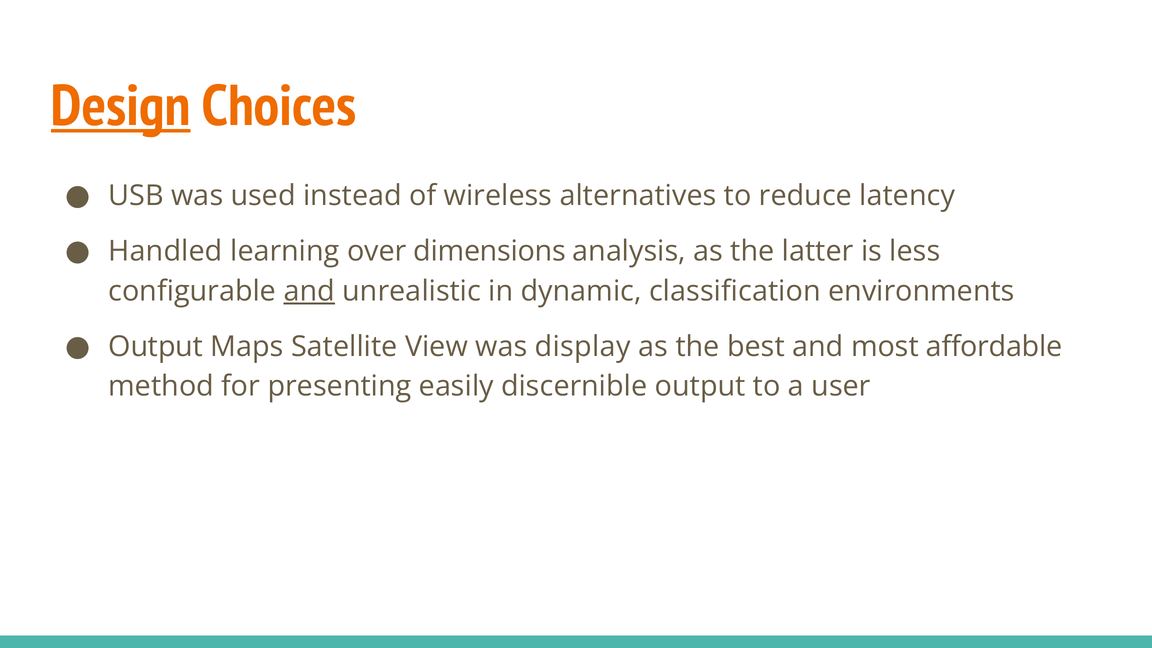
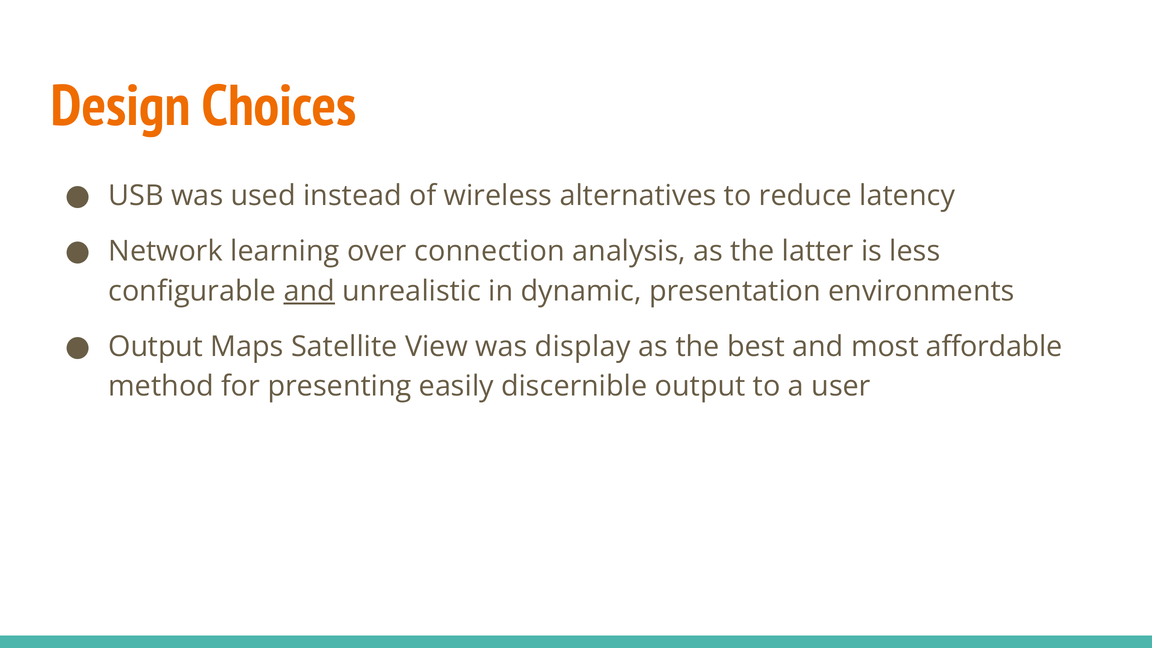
Design underline: present -> none (121, 106)
Handled: Handled -> Network (166, 251)
dimensions: dimensions -> connection (489, 251)
classification: classification -> presentation (735, 291)
